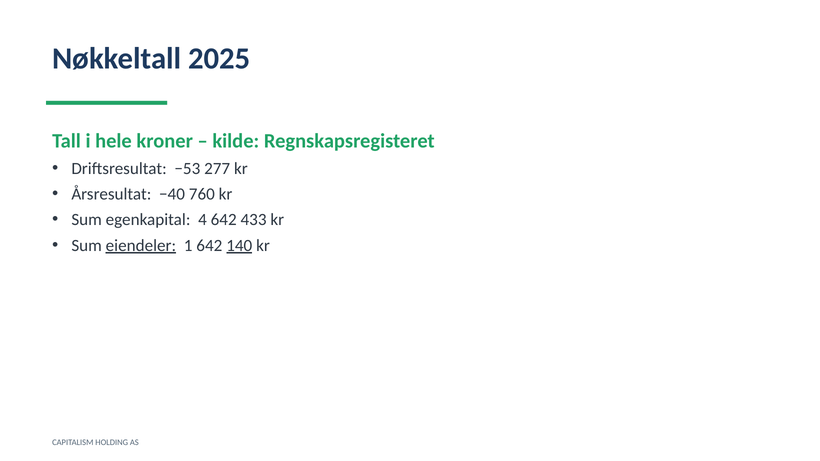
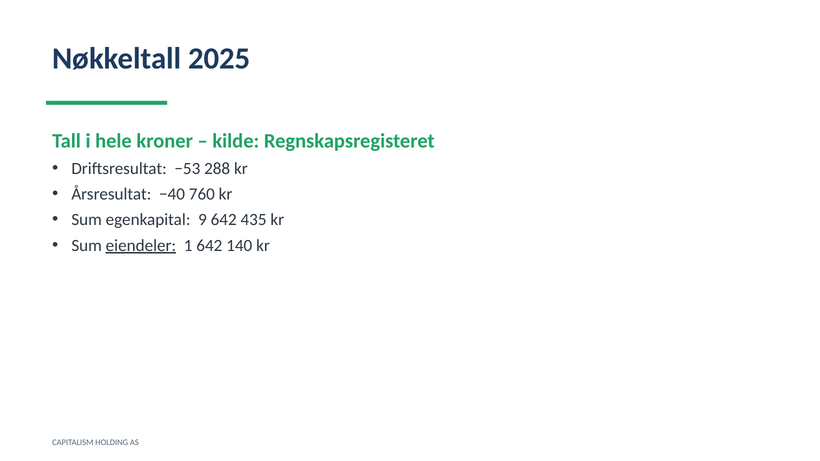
277: 277 -> 288 (217, 169)
4: 4 -> 9 (203, 220)
433: 433 -> 435 (254, 220)
140 underline: present -> none (239, 246)
